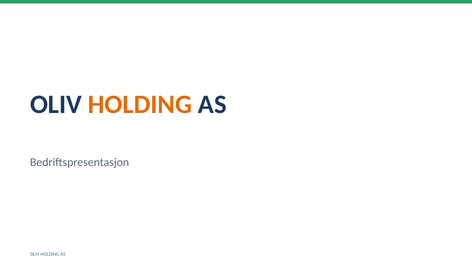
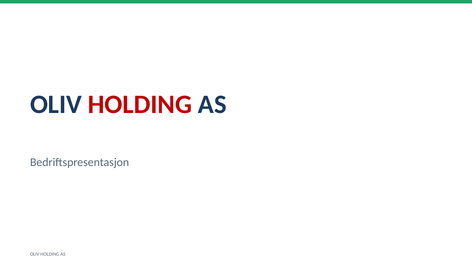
HOLDING colour: orange -> red (140, 105)
